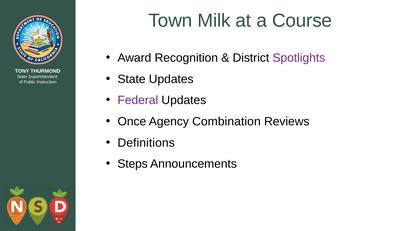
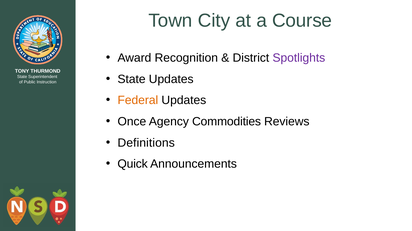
Milk: Milk -> City (214, 21)
Federal colour: purple -> orange (138, 101)
Combination: Combination -> Commodities (227, 122)
Steps: Steps -> Quick (133, 165)
